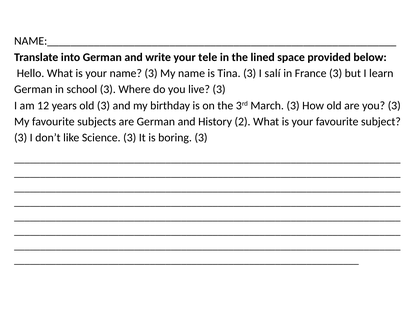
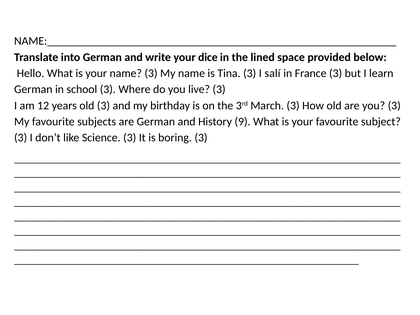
tele: tele -> dice (208, 57)
2: 2 -> 9 (243, 122)
